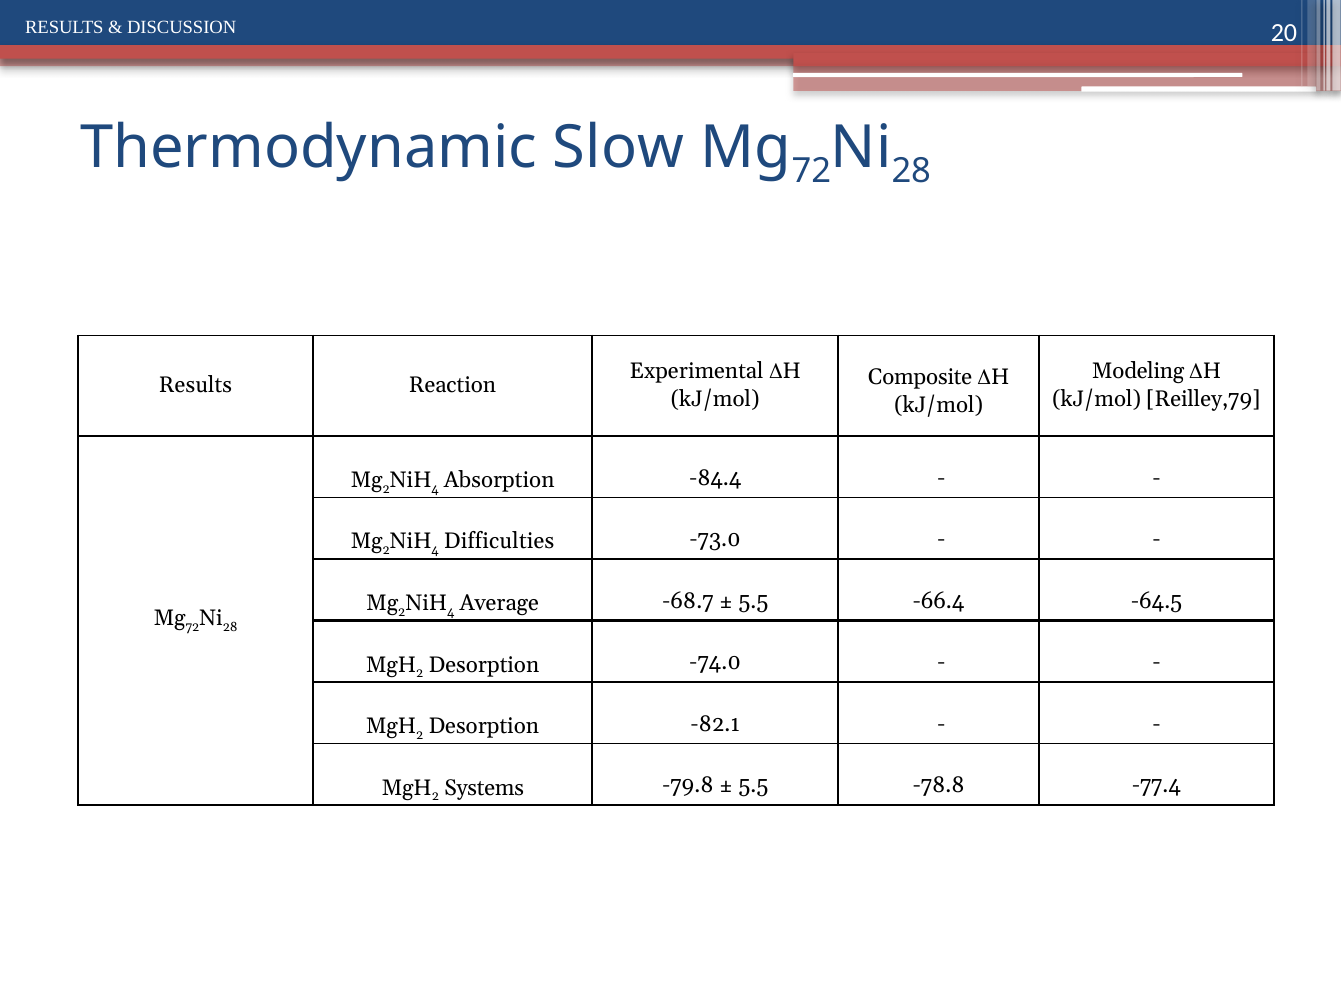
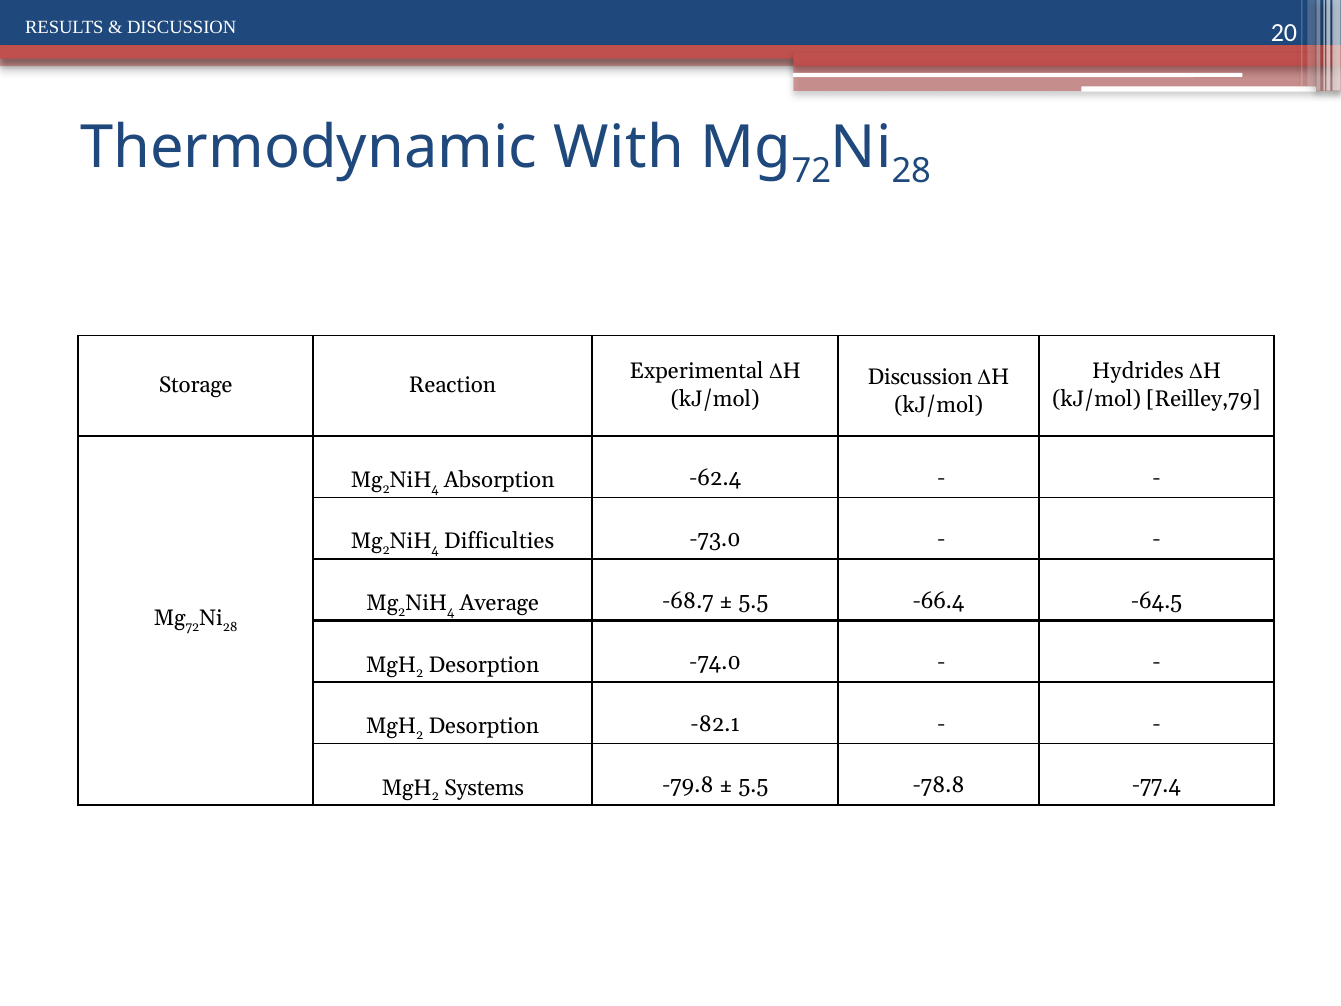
Slow: Slow -> With (619, 147)
Modeling: Modeling -> Hydrides (1138, 371)
Composite: Composite -> Discussion (920, 377)
Results: Results -> Storage (196, 385)
-84.4: -84.4 -> -62.4 (715, 478)
